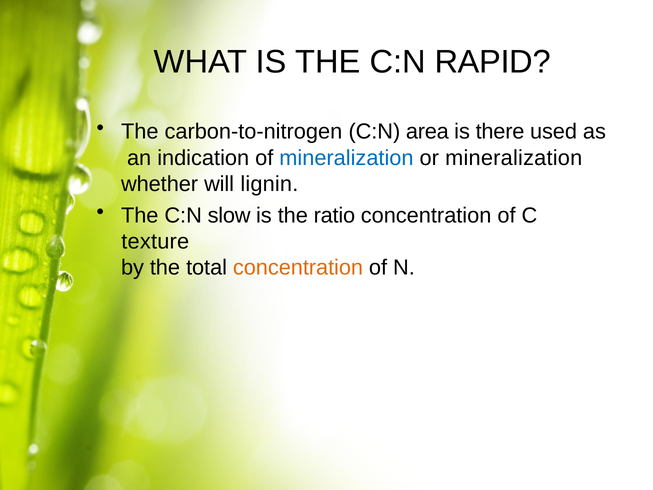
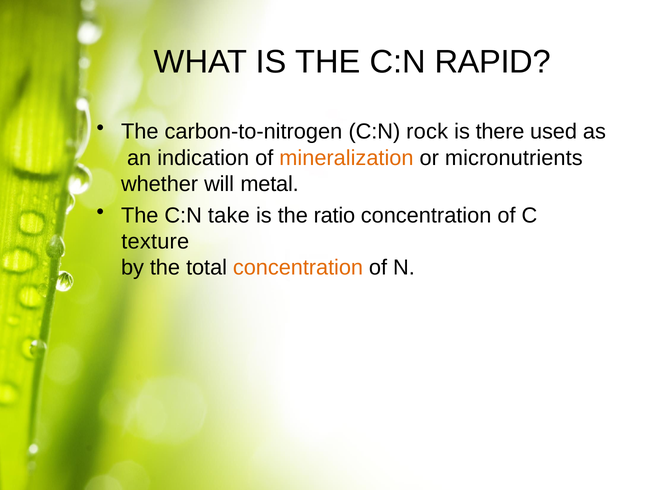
area: area -> rock (427, 132)
mineralization colour: blue -> orange (346, 158)
or mineralization: mineralization -> micronutrients (514, 158)
lignin: lignin -> metal (270, 184)
slow: slow -> take (229, 215)
